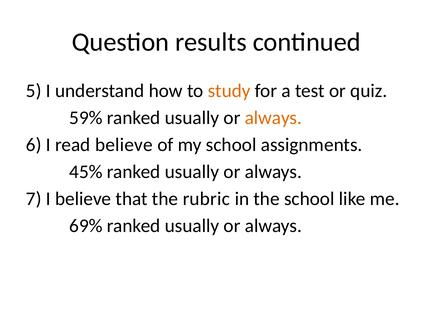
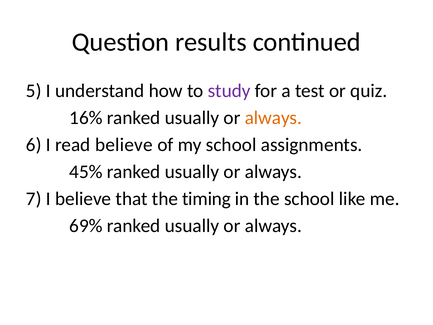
study colour: orange -> purple (229, 91)
59%: 59% -> 16% (86, 118)
rubric: rubric -> timing (206, 199)
